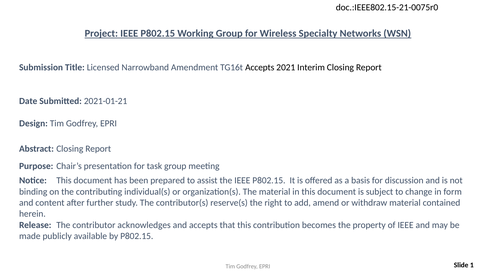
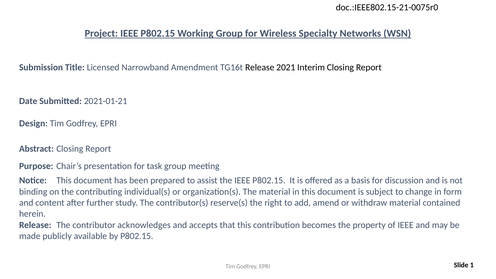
TG16t Accepts: Accepts -> Release (260, 68)
